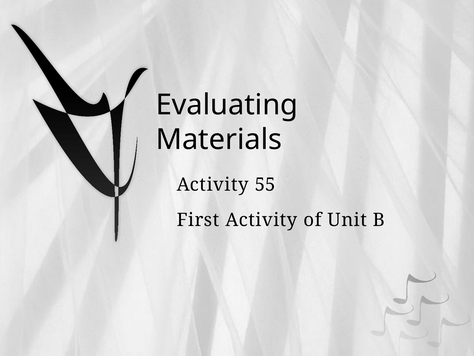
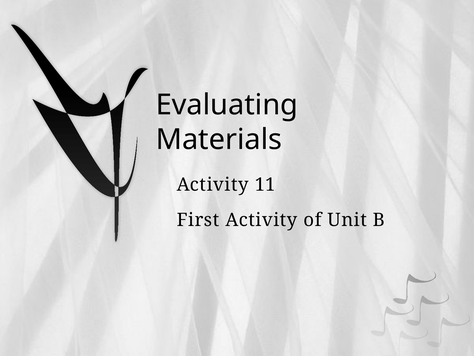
55: 55 -> 11 (265, 185)
